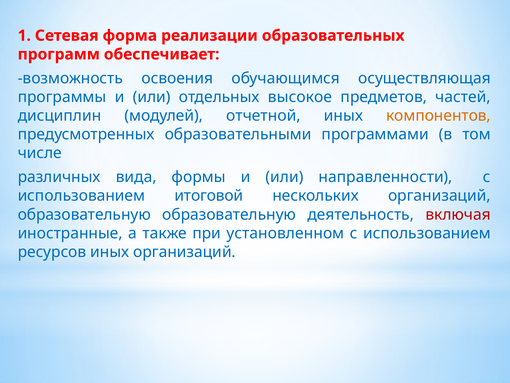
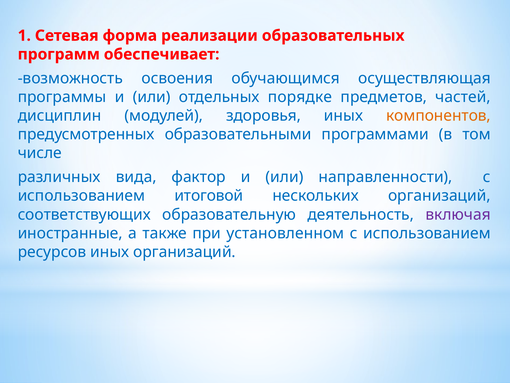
высокое: высокое -> порядке (300, 97)
отчетной: отчетной -> здоровья (263, 116)
формы: формы -> фактор (199, 177)
образовательную: образовательную -> соответствующих (84, 214)
включая colour: red -> purple (458, 214)
